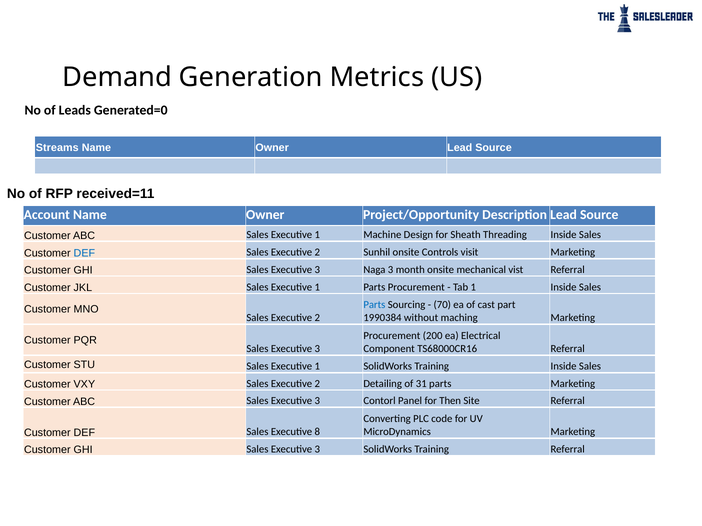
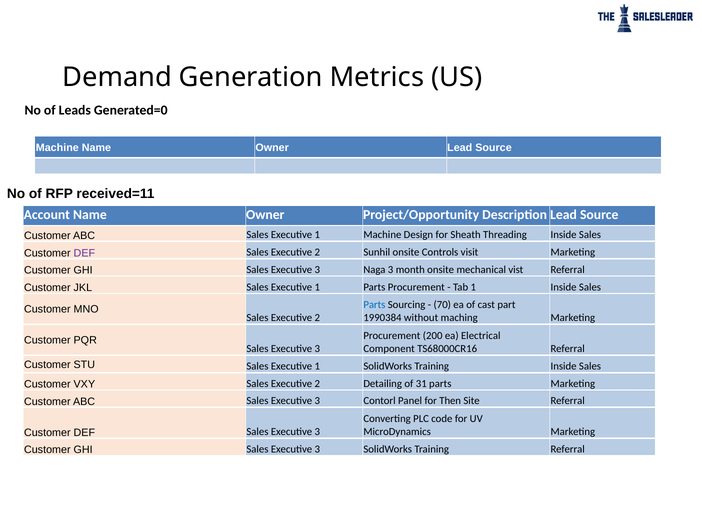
Streams: Streams -> Machine (57, 148)
DEF colour: blue -> purple (84, 253)
DEF Sales Executive 8: 8 -> 3 (317, 432)
